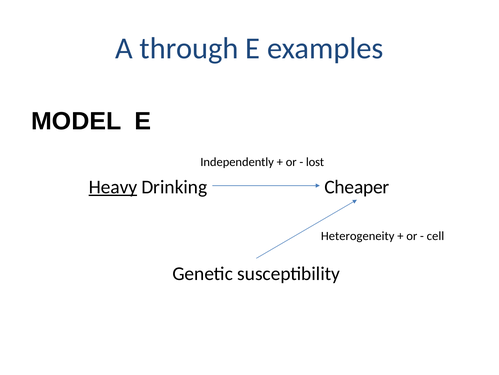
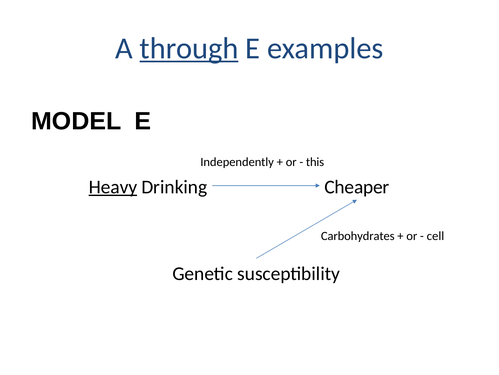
through underline: none -> present (189, 48)
lost: lost -> this (315, 162)
Heterogeneity: Heterogeneity -> Carbohydrates (358, 235)
